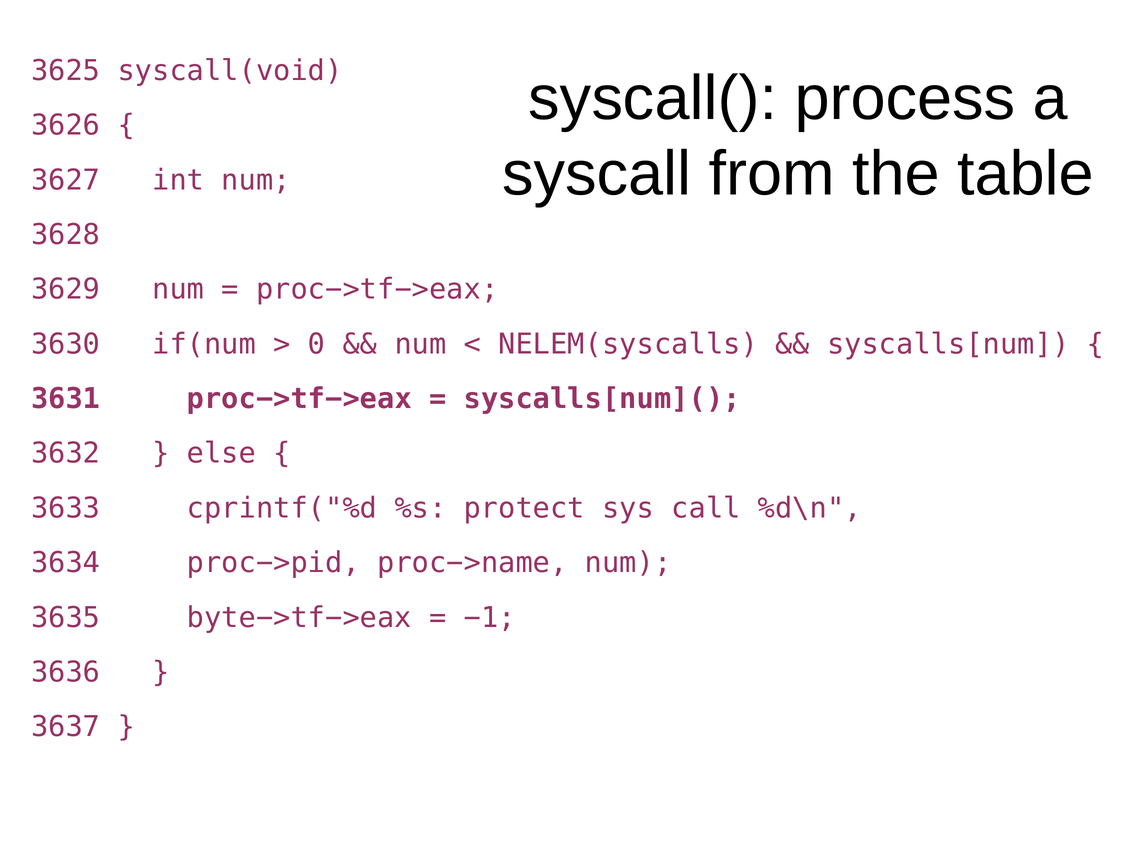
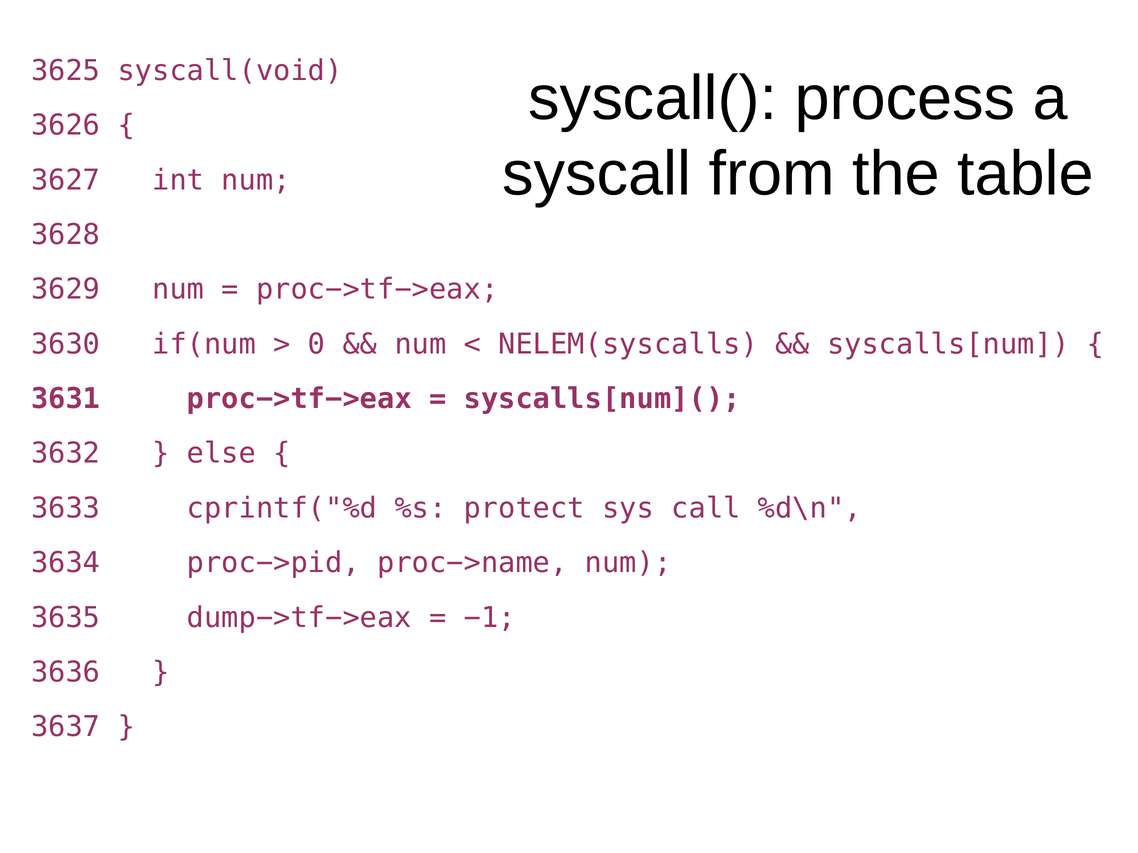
byte−>tf−>eax: byte−>tf−>eax -> dump−>tf−>eax (299, 618)
